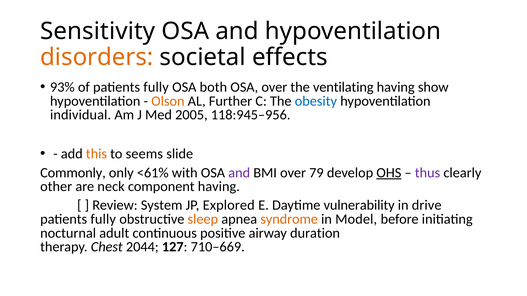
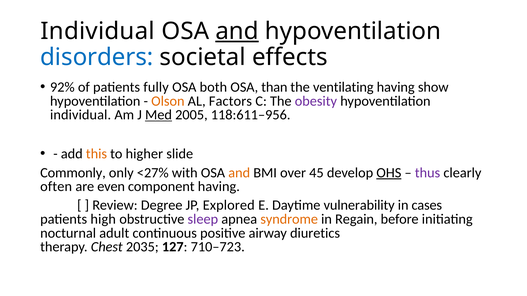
Sensitivity: Sensitivity -> Individual (98, 31)
and underline: none -> present (237, 31)
disorders colour: orange -> blue (97, 57)
93%: 93% -> 92% (62, 87)
OSA over: over -> than (274, 87)
Further: Further -> Factors (230, 101)
obesity colour: blue -> purple (316, 101)
Med underline: none -> present (159, 115)
118:945–956: 118:945–956 -> 118:611–956 (251, 115)
seems: seems -> higher (144, 154)
<61%: <61% -> <27% (153, 173)
and colour: purple -> orange (239, 173)
79: 79 -> 45 (316, 173)
other: other -> often (56, 187)
neck: neck -> even (111, 187)
System: System -> Degree (162, 206)
drive: drive -> cases (427, 206)
fully: fully -> high (103, 219)
sleep colour: orange -> purple (203, 219)
Model: Model -> Regain (356, 219)
duration: duration -> diuretics (315, 233)
2044: 2044 -> 2035 (142, 247)
710–669: 710–669 -> 710–723 (218, 247)
